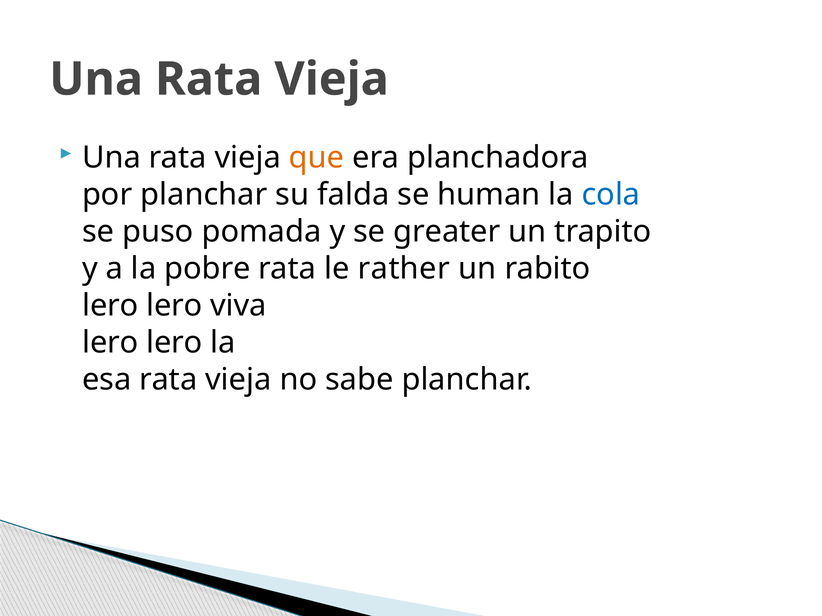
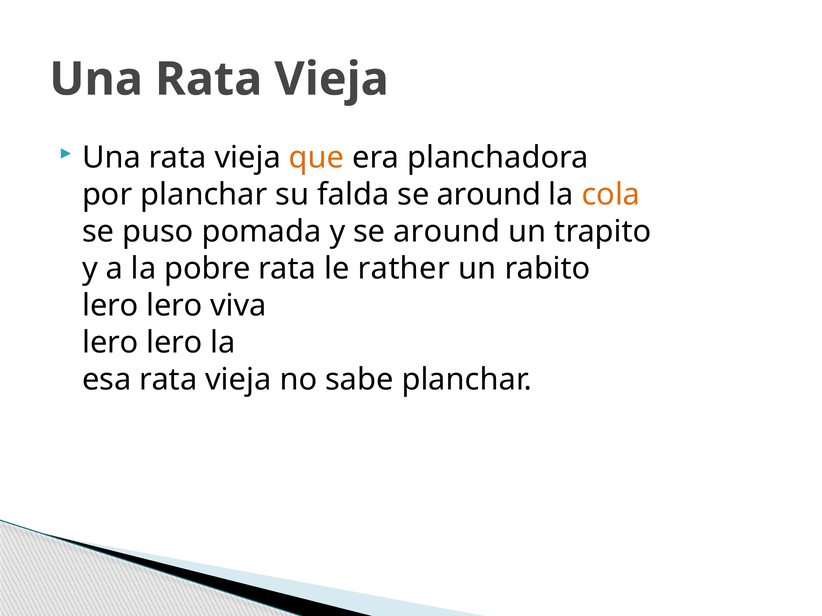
falda se human: human -> around (489, 195)
cola colour: blue -> orange (611, 195)
y se greater: greater -> around (447, 232)
